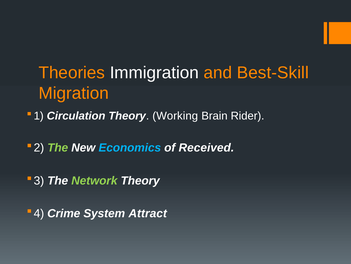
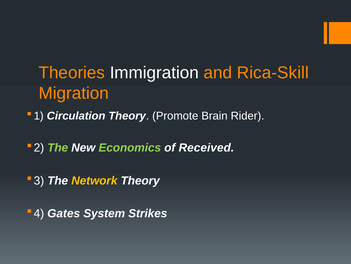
Best-Skill: Best-Skill -> Rica-Skill (273, 72)
Working: Working -> Promote (175, 116)
Economics colour: light blue -> light green (130, 147)
Network colour: light green -> yellow (94, 180)
Crime: Crime -> Gates (64, 213)
Attract: Attract -> Strikes (148, 213)
